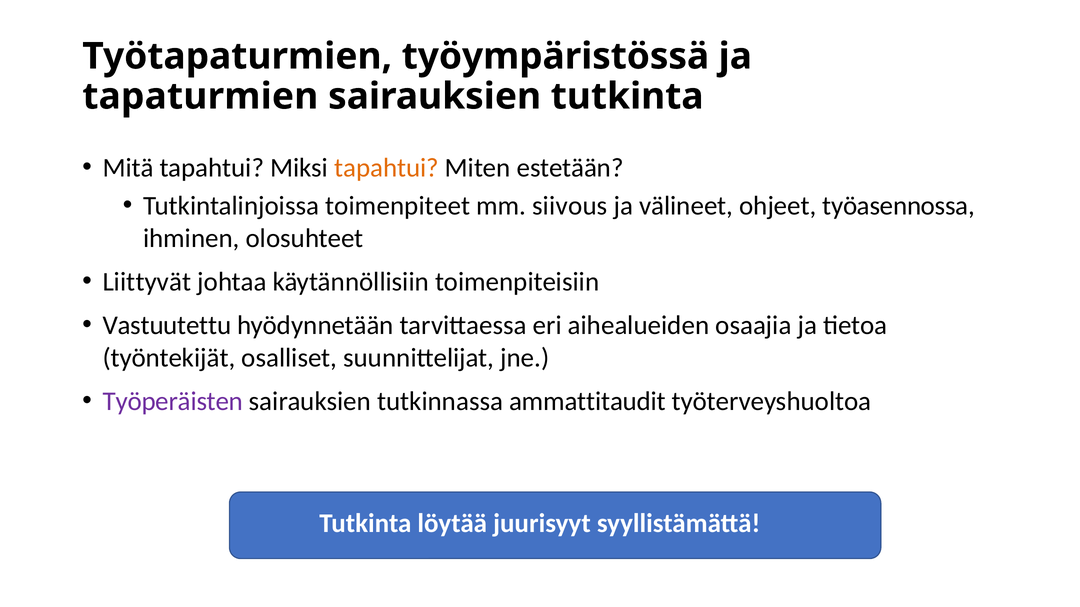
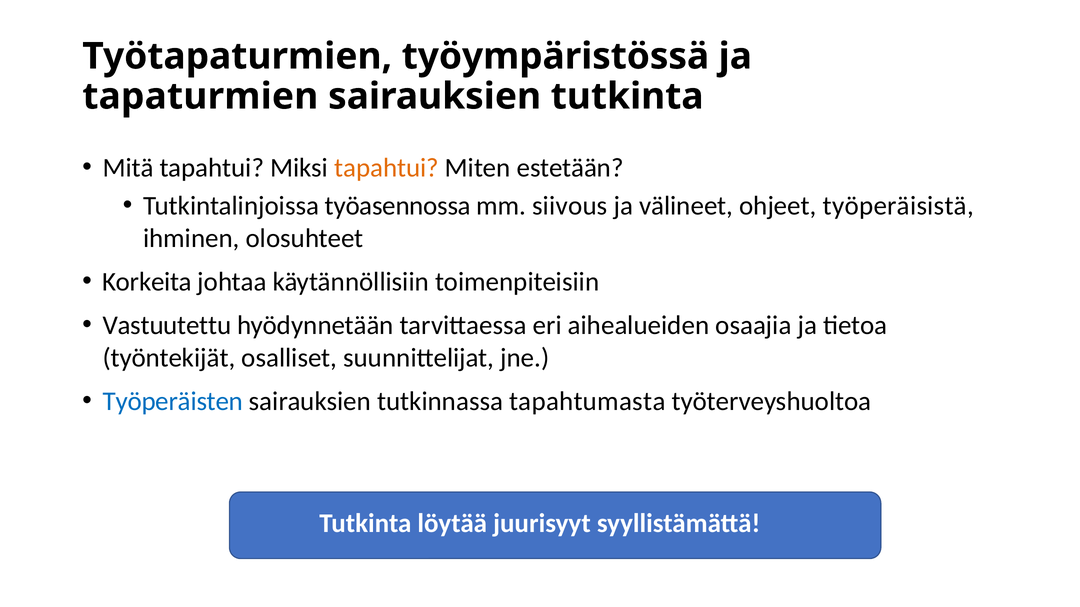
toimenpiteet: toimenpiteet -> työasennossa (398, 206)
työasennossa: työasennossa -> työperäisistä (898, 206)
Liittyvät: Liittyvät -> Korkeita (147, 282)
Työperäisten colour: purple -> blue (173, 402)
ammattitaudit: ammattitaudit -> tapahtumasta (587, 402)
